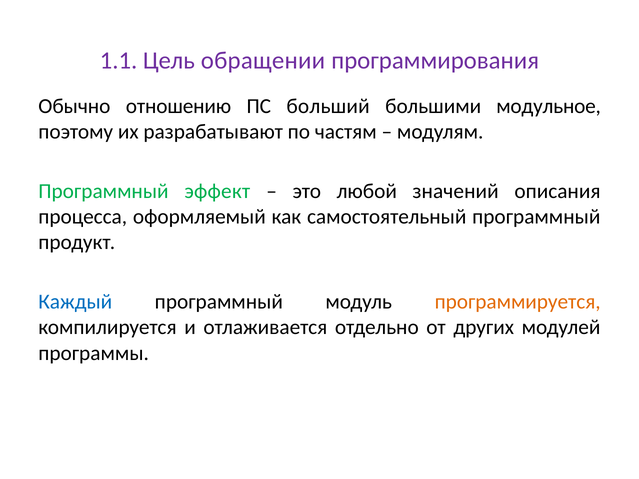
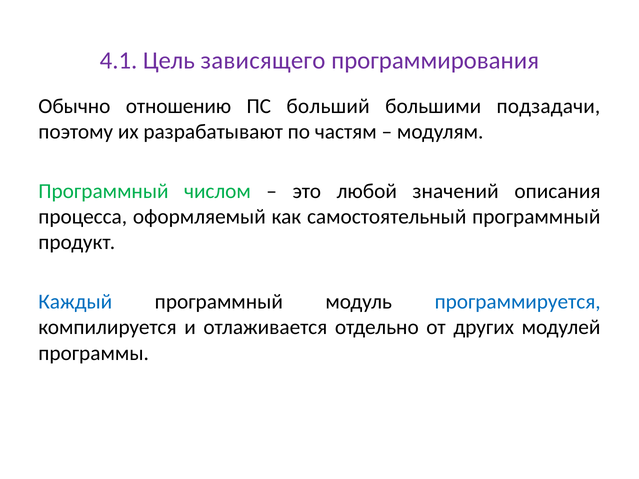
1.1: 1.1 -> 4.1 (119, 61)
обращении: обращении -> зависящего (263, 61)
модульное: модульное -> подзадачи (548, 106)
эффект: эффект -> числом (217, 191)
программируется colour: orange -> blue (518, 302)
